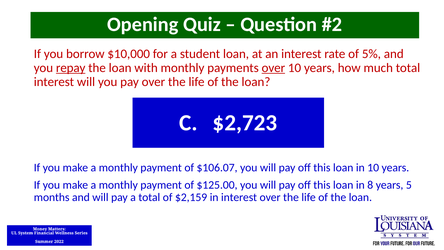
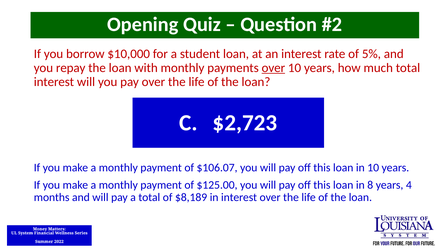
repay underline: present -> none (71, 68)
5: 5 -> 4 (409, 185)
$2,159: $2,159 -> $8,189 (191, 197)
